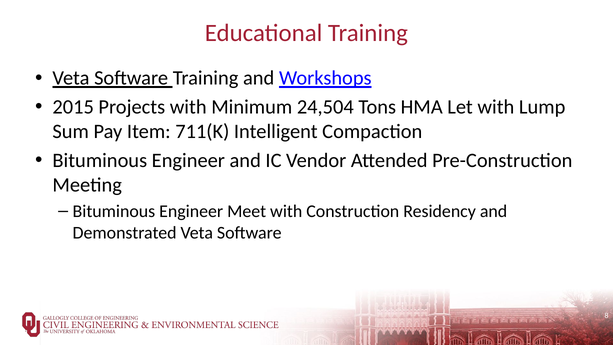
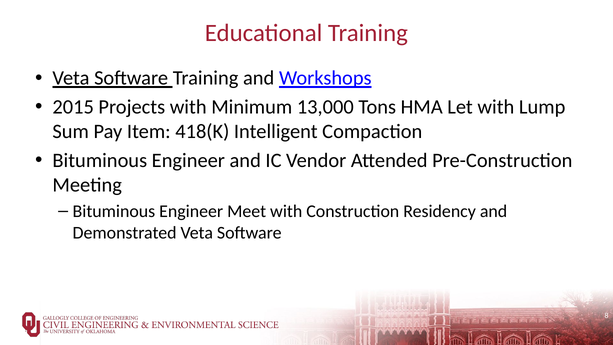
24,504: 24,504 -> 13,000 (325, 107)
711(K: 711(K -> 418(K (202, 132)
